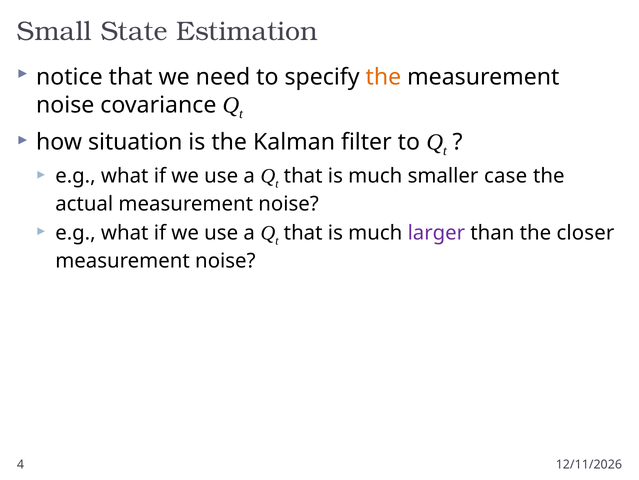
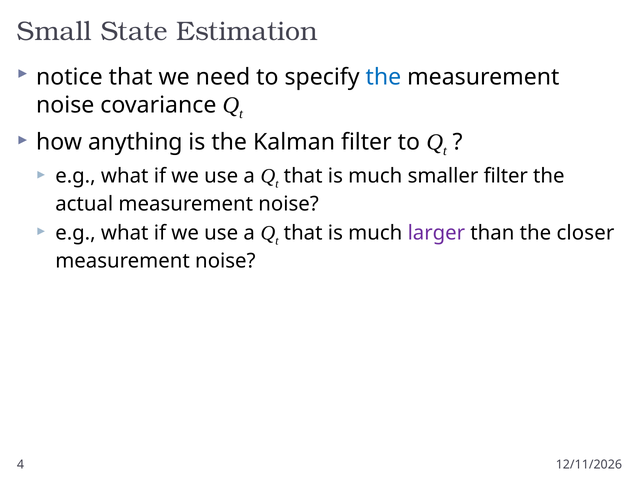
the colour: orange -> blue (383, 77)
situation: situation -> anything (135, 142)
smaller case: case -> filter (506, 176)
